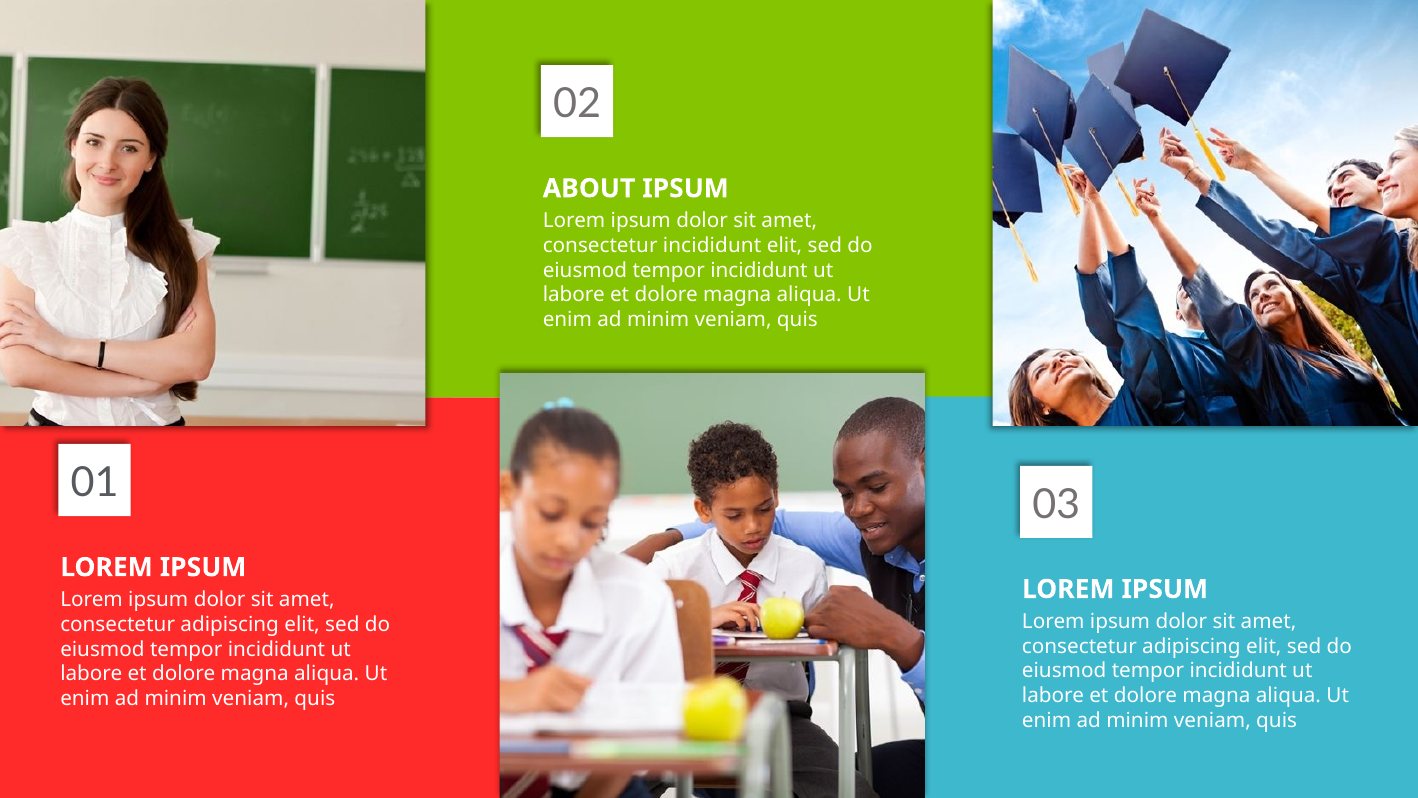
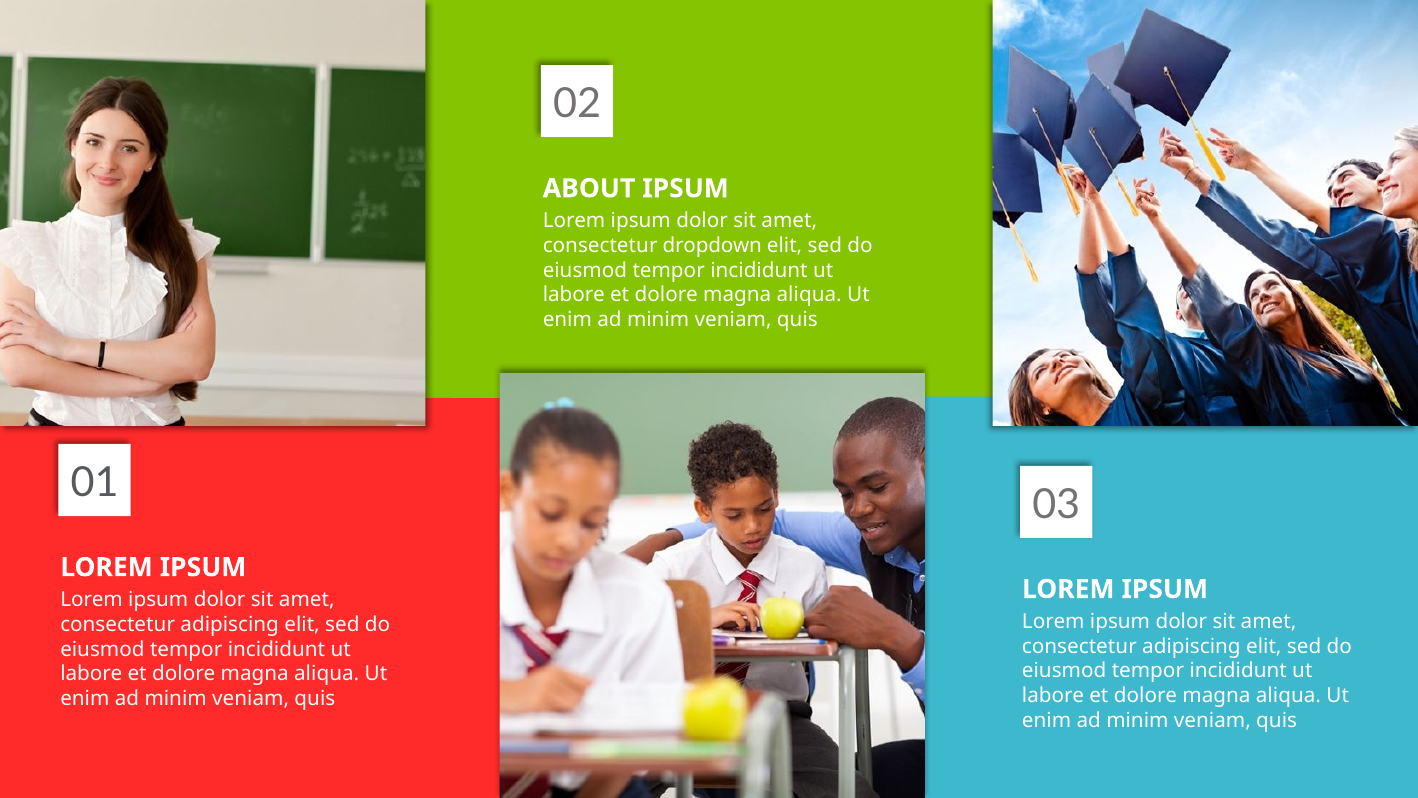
consectetur incididunt: incididunt -> dropdown (712, 245)
